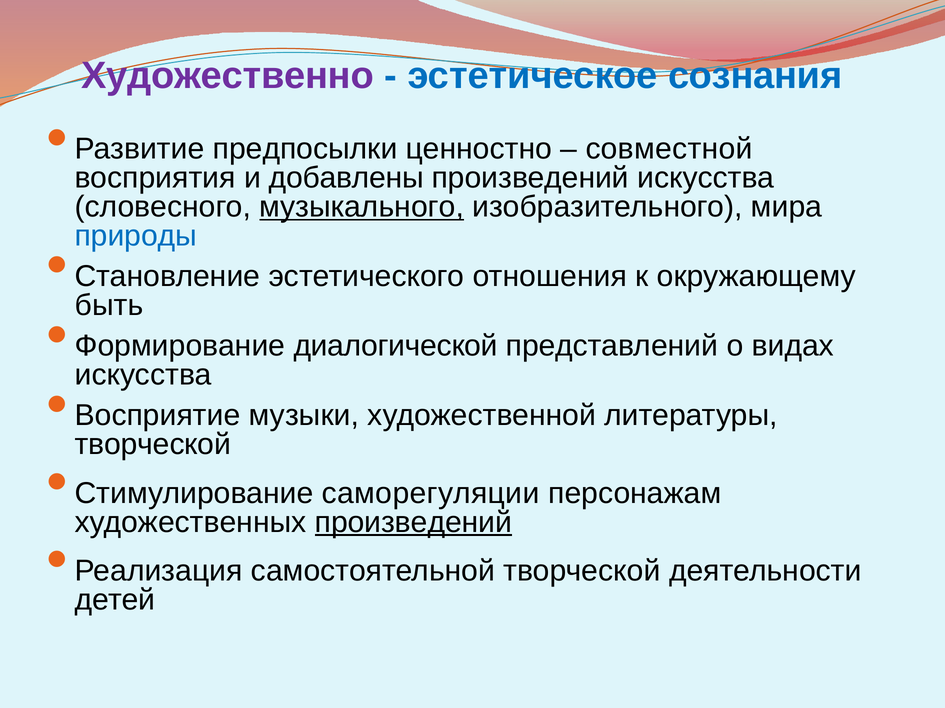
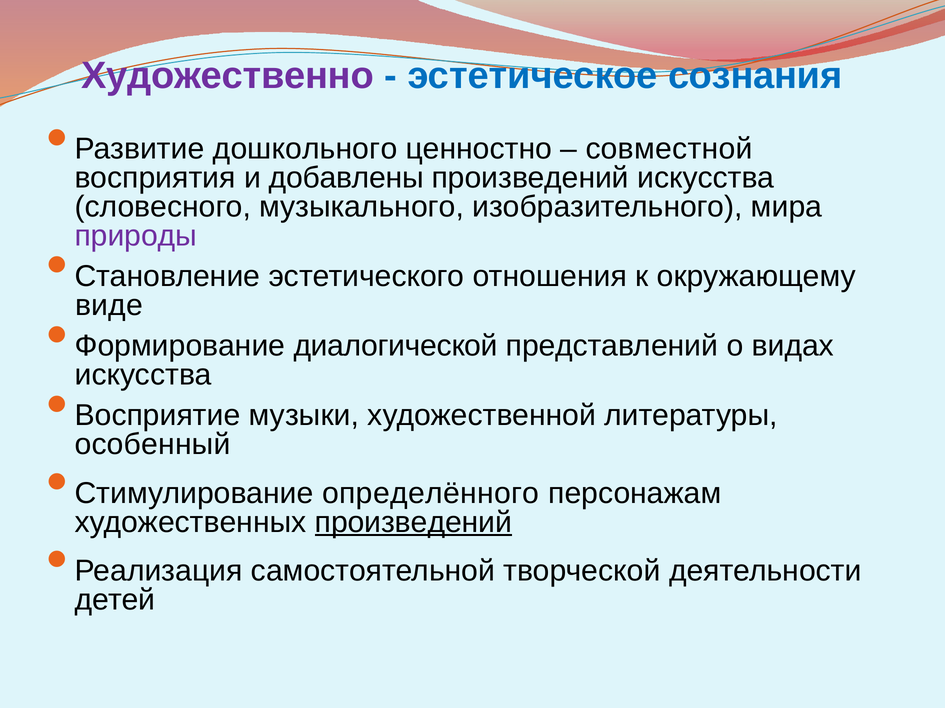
предпосылки: предпосылки -> дошкольного (305, 149)
музыкального underline: present -> none (362, 207)
природы colour: blue -> purple (136, 236)
быть: быть -> виде (109, 306)
творческой: творческой -> особенный (153, 445)
саморегуляции: саморегуляции -> определённого (431, 494)
